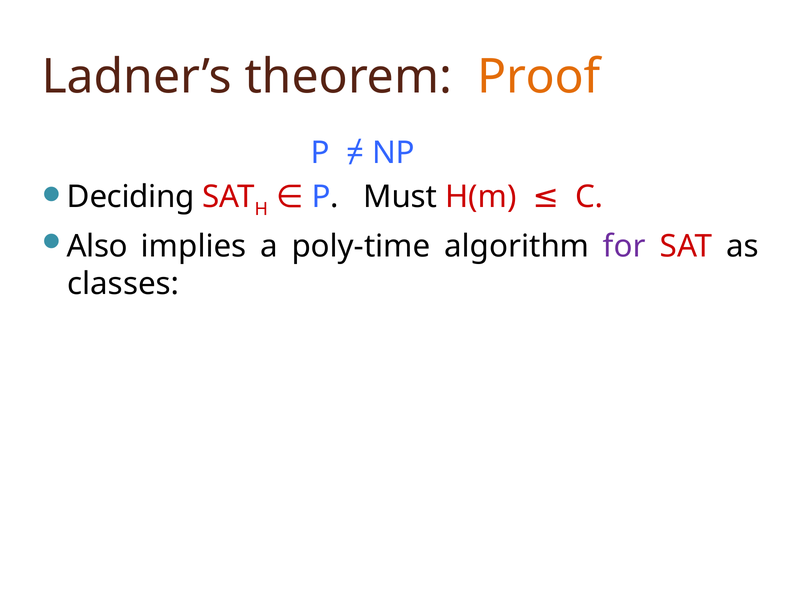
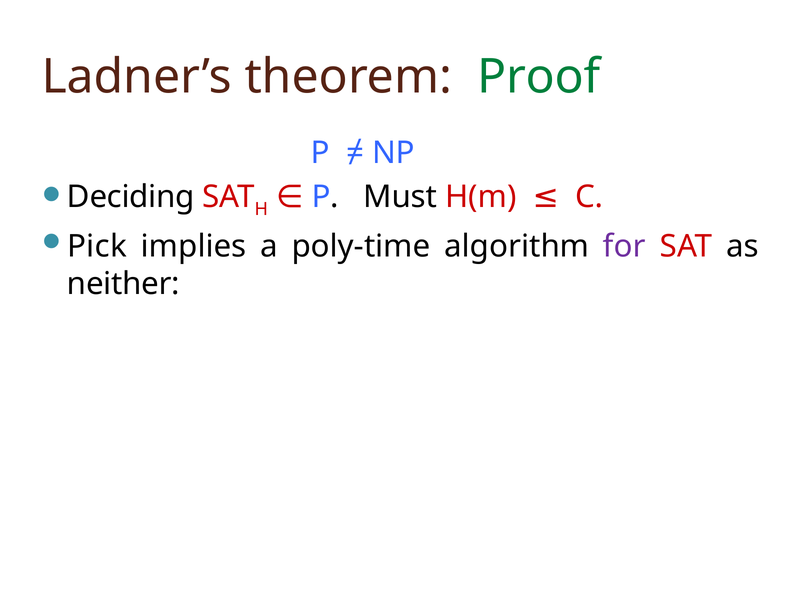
Proof colour: orange -> green (539, 77)
Also: Also -> Pick (97, 247)
classes: classes -> neither (123, 284)
